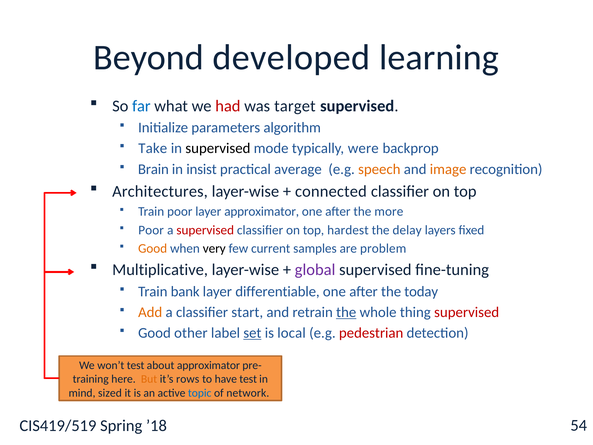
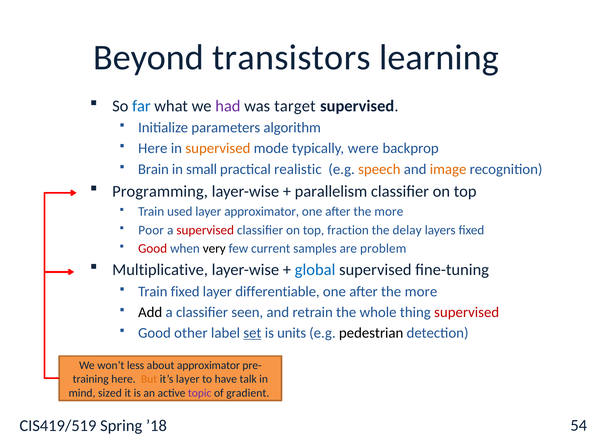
developed: developed -> transistors (291, 57)
had colour: red -> purple (228, 106)
Take: Take -> Here (153, 148)
supervised colour: black -> orange (218, 148)
insist: insist -> small (202, 169)
average: average -> realistic (298, 169)
Architectures: Architectures -> Programming (160, 191)
connected: connected -> parallelism (331, 191)
Train poor: poor -> used (180, 211)
hardest: hardest -> fraction (348, 230)
Good colour: orange -> red (153, 248)
global colour: purple -> blue (315, 270)
Train bank: bank -> fixed (185, 291)
today: today -> more (421, 291)
Add colour: orange -> black (150, 312)
start: start -> seen (247, 312)
the underline: present -> none (346, 312)
local: local -> units (292, 333)
pedestrian colour: red -> black (371, 333)
won’t test: test -> less (136, 365)
it’s rows: rows -> layer (188, 379)
have test: test -> talk (248, 379)
topic colour: blue -> purple (200, 393)
network: network -> gradient (248, 393)
